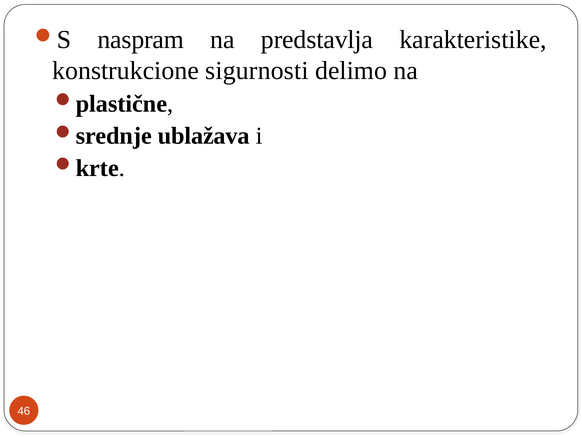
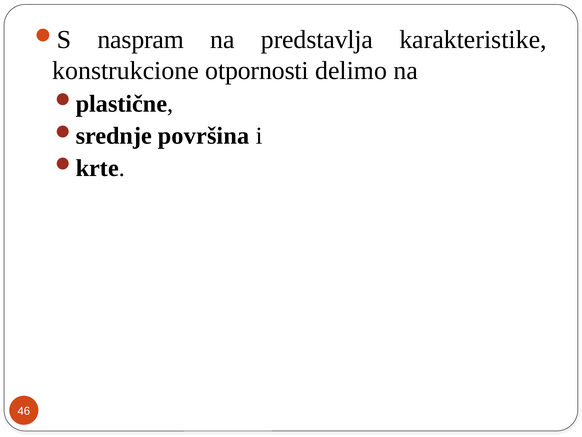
sigurnosti: sigurnosti -> otpornosti (257, 71)
ublažava: ublažava -> površina (204, 136)
